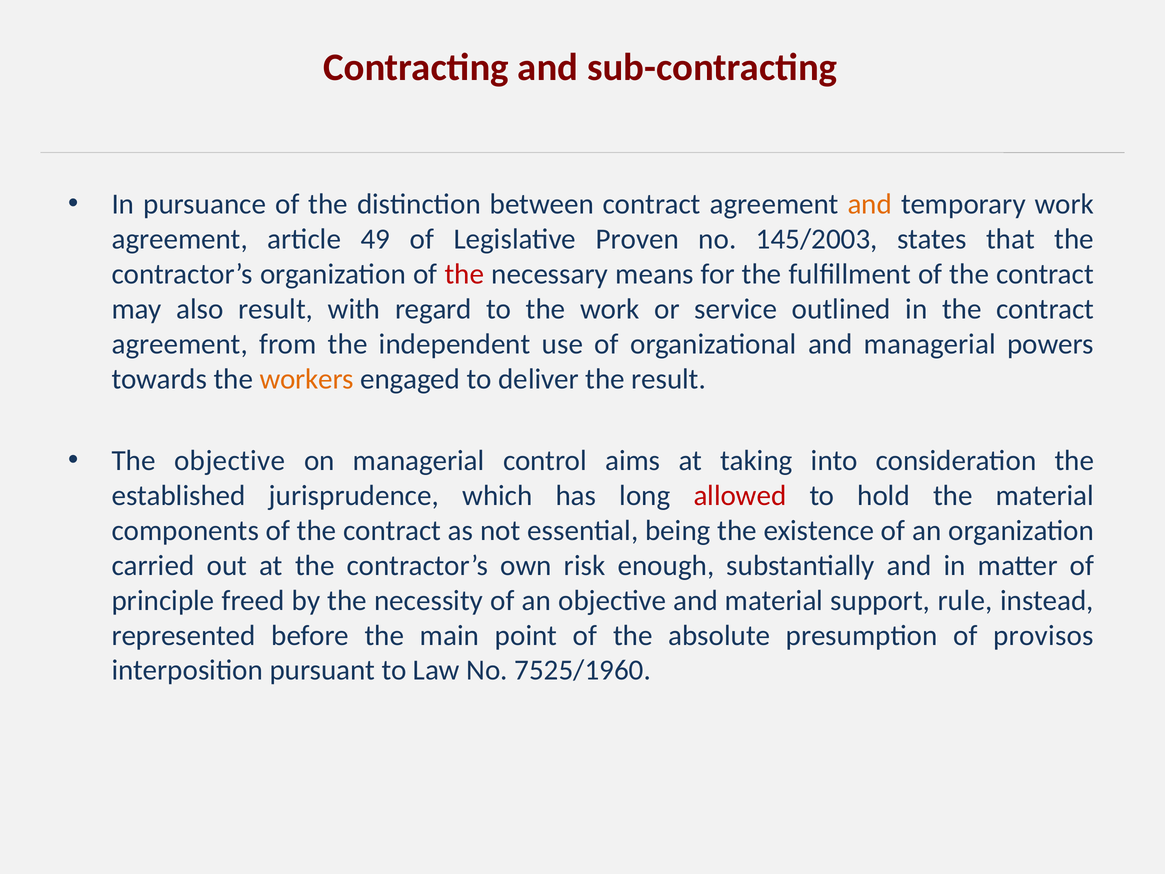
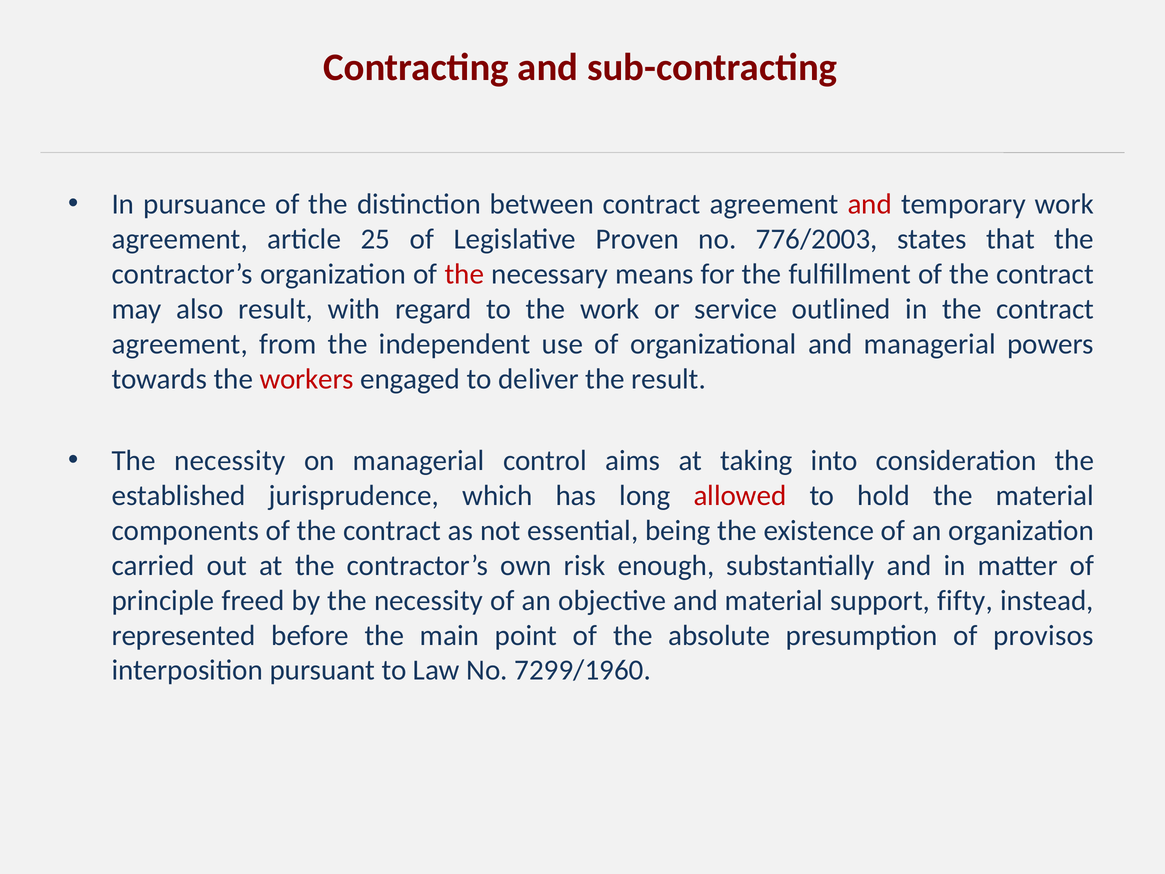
and colour: orange -> red (870, 204)
49: 49 -> 25 (375, 239)
145/2003: 145/2003 -> 776/2003 (817, 239)
workers colour: orange -> red (307, 379)
objective: objective -> necessity (230, 460)
rule: rule -> fifty (965, 600)
7525/1960: 7525/1960 -> 7299/1960 (583, 670)
